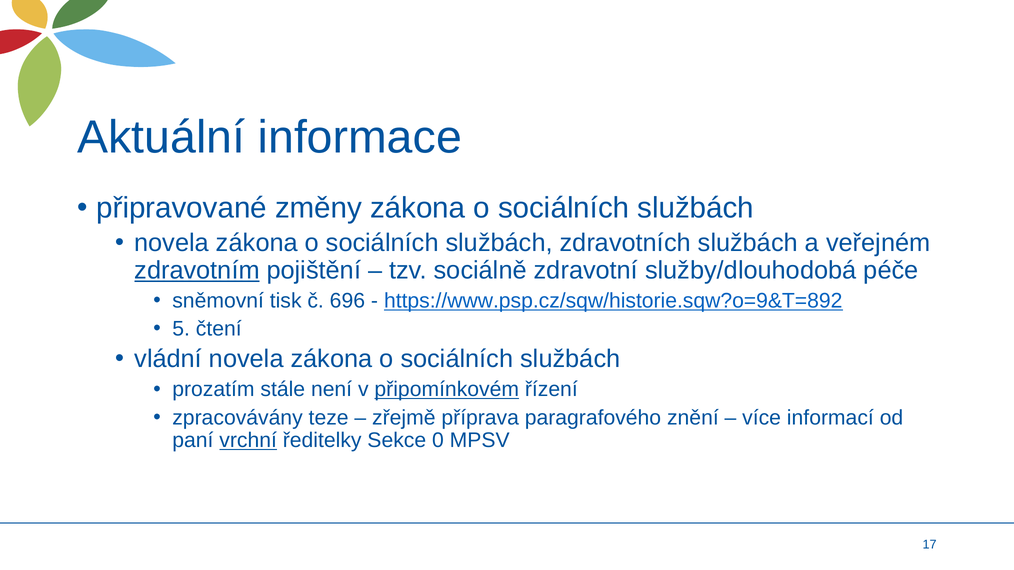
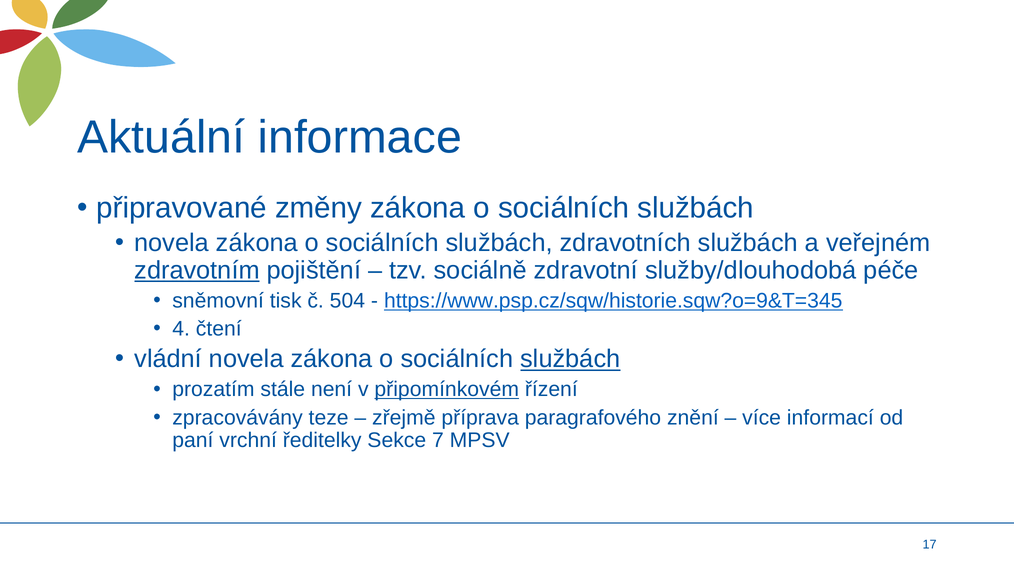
696: 696 -> 504 (347, 301)
https://www.psp.cz/sqw/historie.sqw?o=9&T=892: https://www.psp.cz/sqw/historie.sqw?o=9&T=892 -> https://www.psp.cz/sqw/historie.sqw?o=9&T=345 (613, 301)
5: 5 -> 4 (181, 329)
službách underline: none -> present (570, 359)
vrchní underline: present -> none (248, 441)
0: 0 -> 7 (438, 441)
